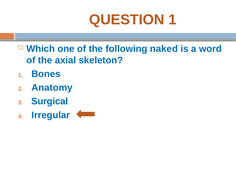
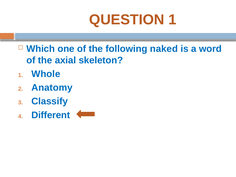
Bones: Bones -> Whole (46, 74)
Surgical: Surgical -> Classify (50, 101)
Irregular: Irregular -> Different (51, 115)
